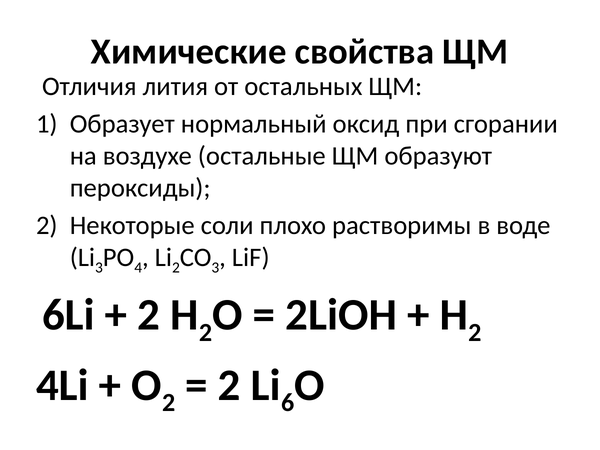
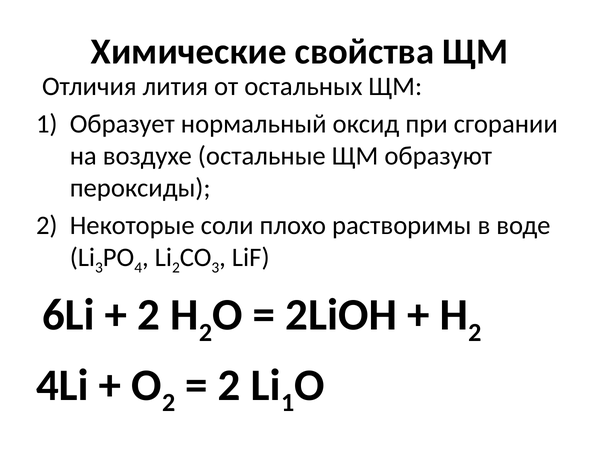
6: 6 -> 1 (288, 403)
